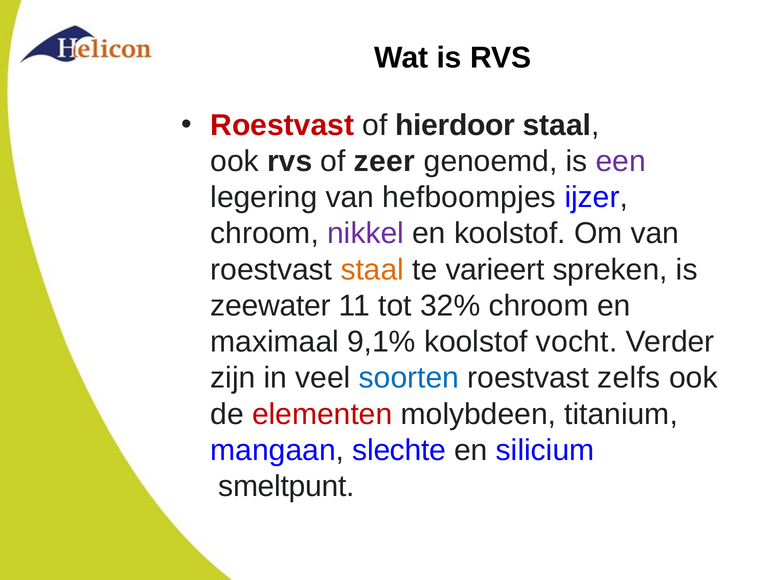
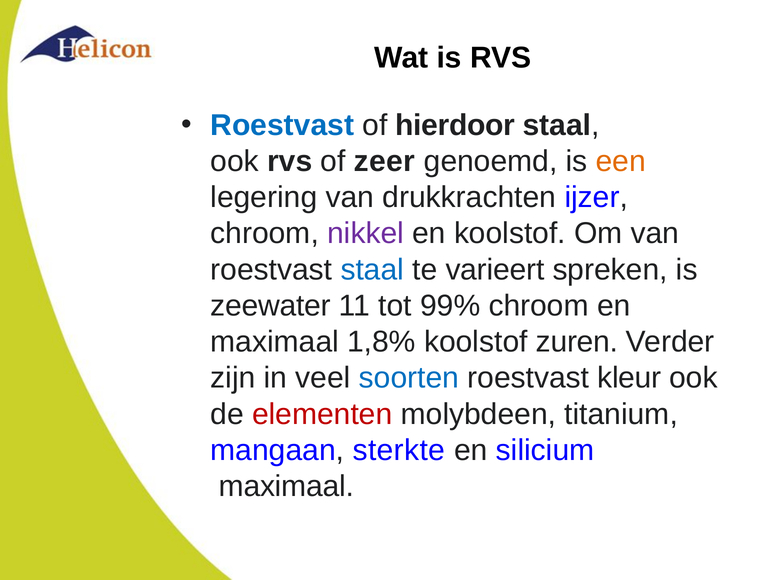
Roestvast colour: red -> blue (282, 125)
een colour: purple -> orange (621, 161)
hefboompjes: hefboompjes -> drukkrachten (469, 198)
staal colour: orange -> blue (372, 270)
32%: 32% -> 99% (450, 306)
9,1%: 9,1% -> 1,8% (382, 342)
vocht: vocht -> zuren (577, 342)
zelfs: zelfs -> kleur (629, 378)
slechte: slechte -> sterkte (399, 451)
smeltpunt: smeltpunt -> maximaal (286, 487)
